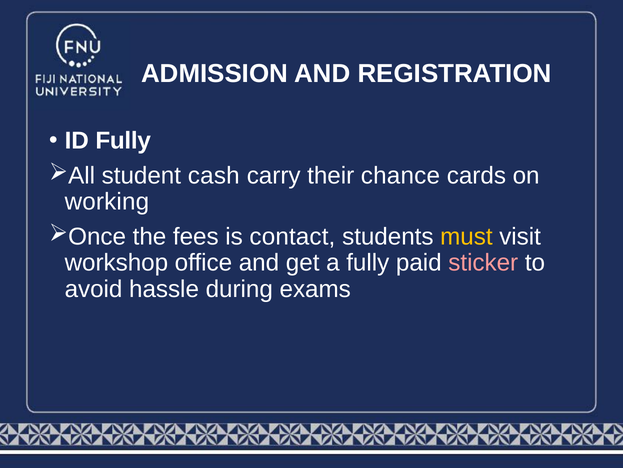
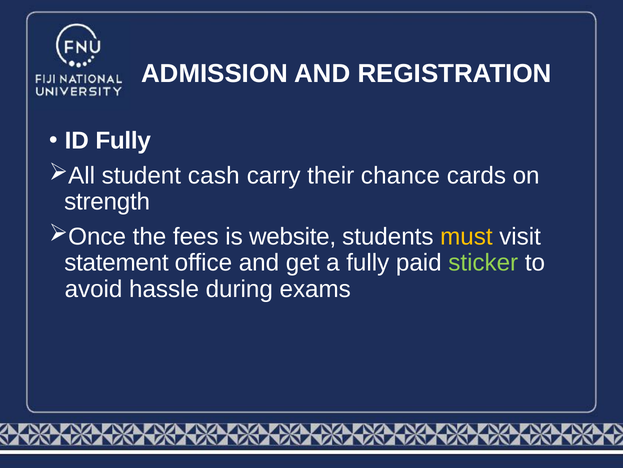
working: working -> strength (107, 201)
contact: contact -> website (293, 236)
workshop: workshop -> statement (116, 262)
sticker colour: pink -> light green (483, 262)
